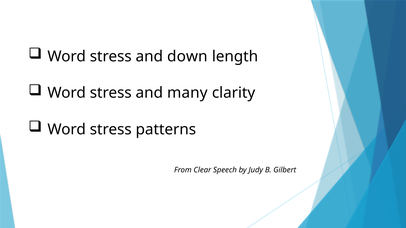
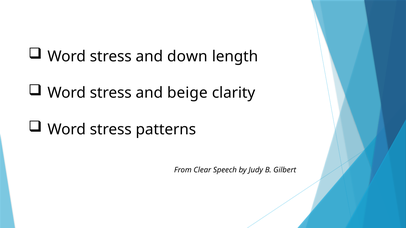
many: many -> beige (187, 93)
